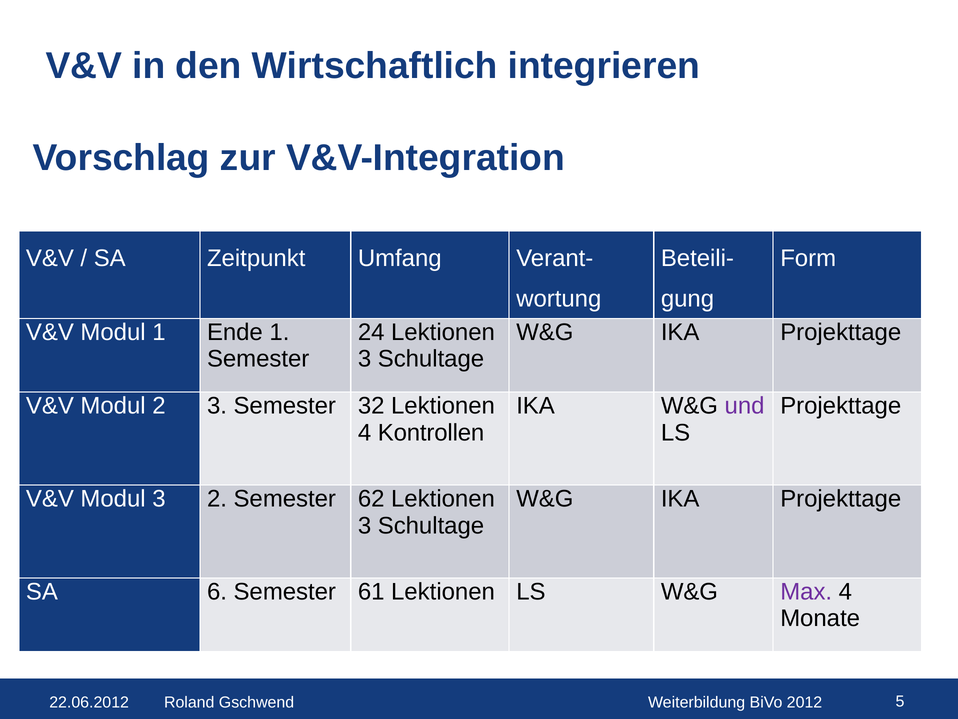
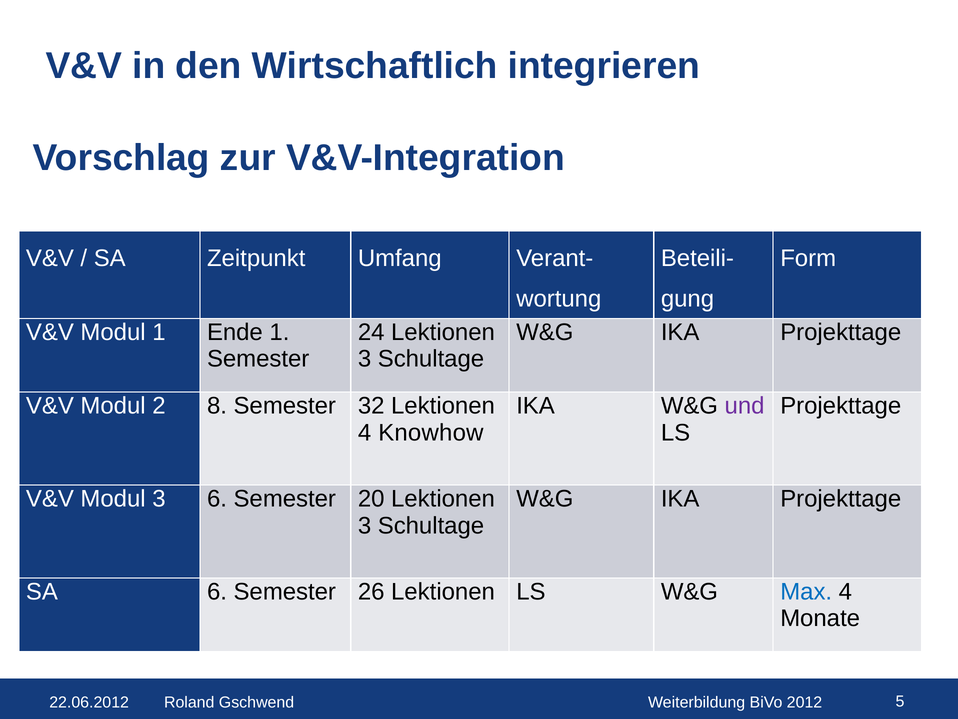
2 3: 3 -> 8 (217, 406)
Kontrollen: Kontrollen -> Knowhow (431, 432)
3 2: 2 -> 6 (217, 498)
62: 62 -> 20 (371, 498)
61: 61 -> 26 (371, 591)
Max colour: purple -> blue (806, 591)
